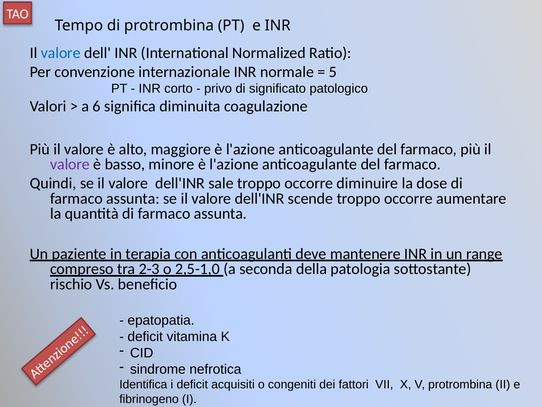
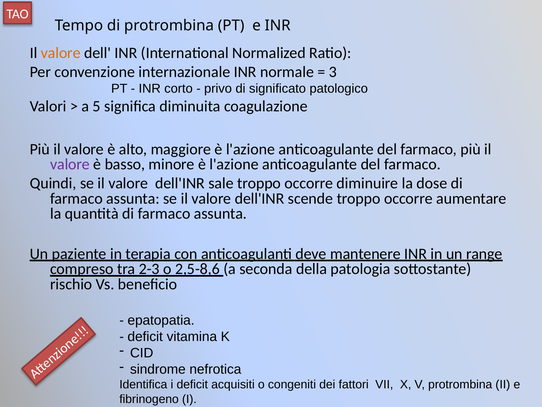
valore colour: blue -> orange (61, 53)
5: 5 -> 3 (333, 72)
6: 6 -> 5 (97, 106)
2,5-1,0: 2,5-1,0 -> 2,5-8,6 (197, 269)
